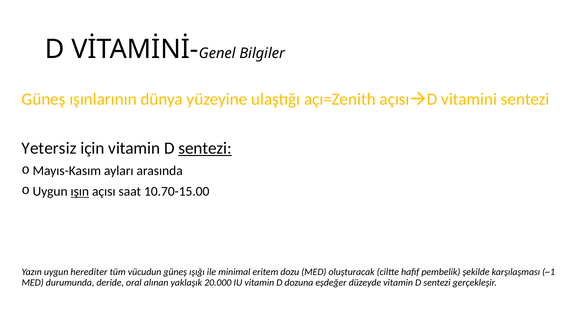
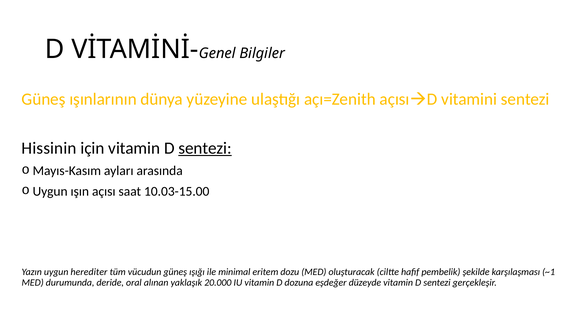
Yetersiz: Yetersiz -> Hissinin (49, 148)
ışın underline: present -> none (80, 192)
10.70-15.00: 10.70-15.00 -> 10.03-15.00 (177, 192)
